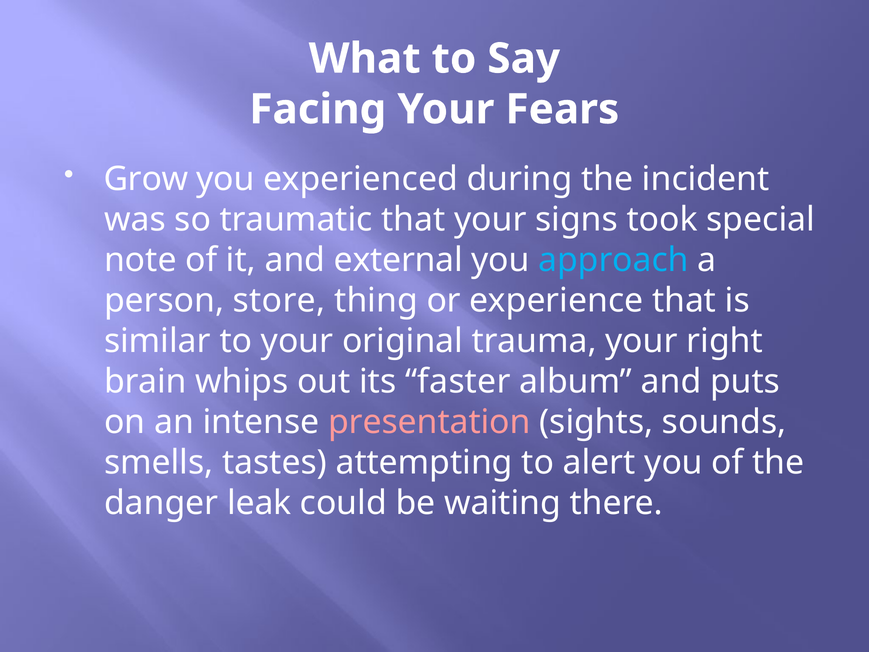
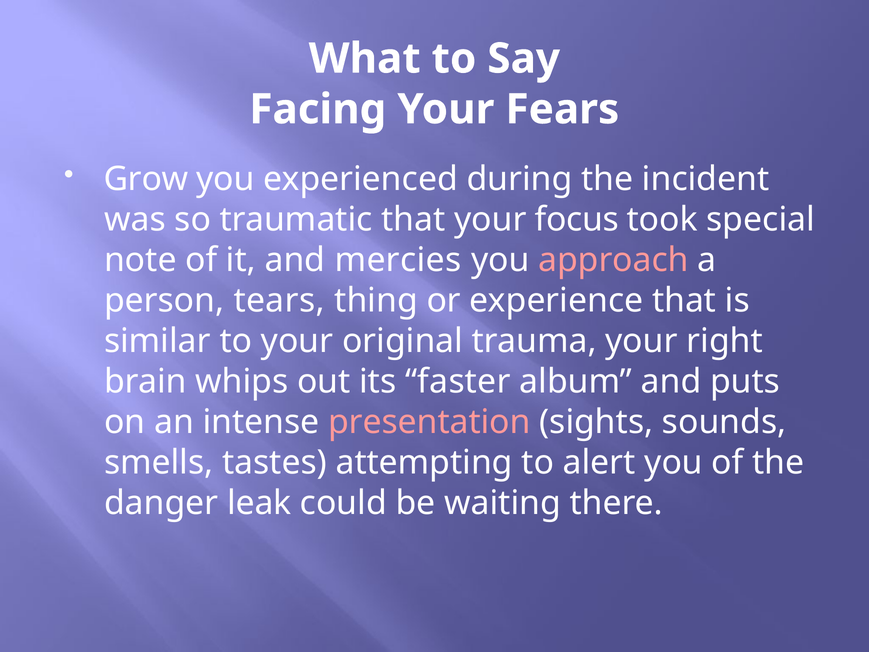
signs: signs -> focus (577, 219)
external: external -> mercies (398, 260)
approach colour: light blue -> pink (613, 260)
store: store -> tears (279, 300)
